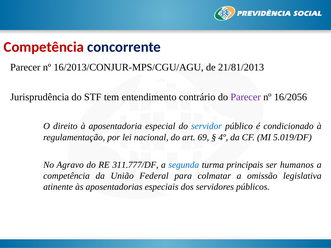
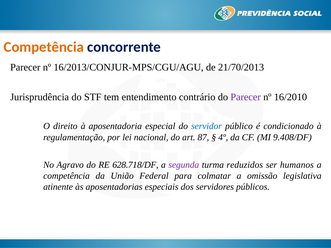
Competência colour: red -> orange (44, 47)
21/81/2013: 21/81/2013 -> 21/70/2013 (241, 67)
16/2056: 16/2056 -> 16/2010 (290, 97)
69: 69 -> 87 (203, 137)
5.019/DF: 5.019/DF -> 9.408/DF (292, 137)
311.777/DF: 311.777/DF -> 628.718/DF (135, 165)
segunda colour: blue -> purple (184, 165)
principais: principais -> reduzidos (245, 165)
